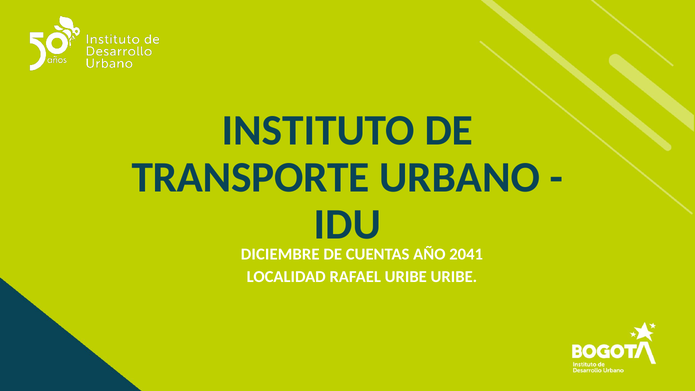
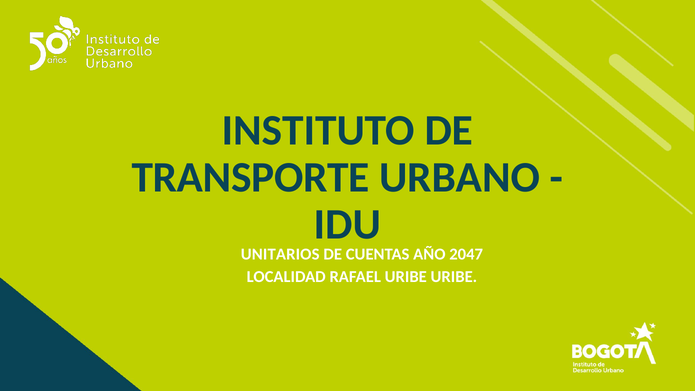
DICIEMBRE: DICIEMBRE -> UNITARIOS (280, 254)
2041: 2041 -> 2047 (466, 254)
